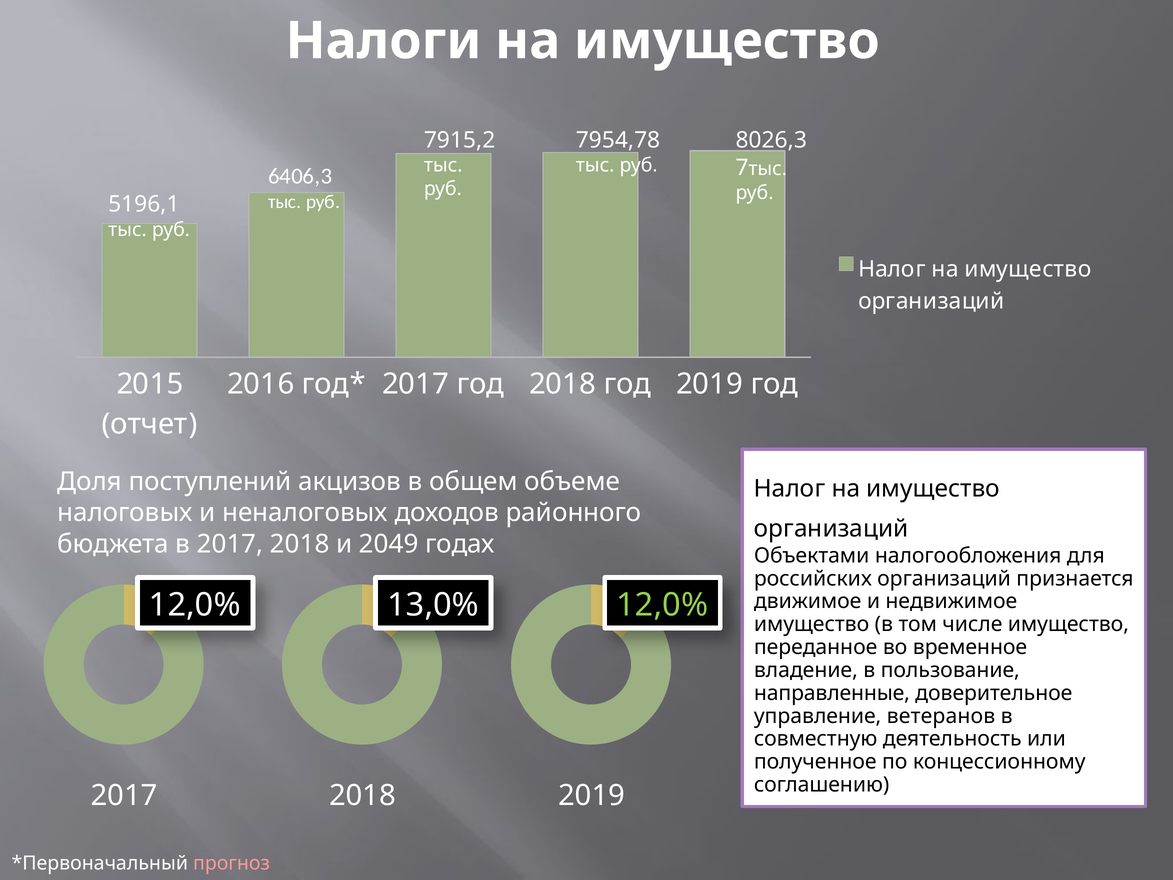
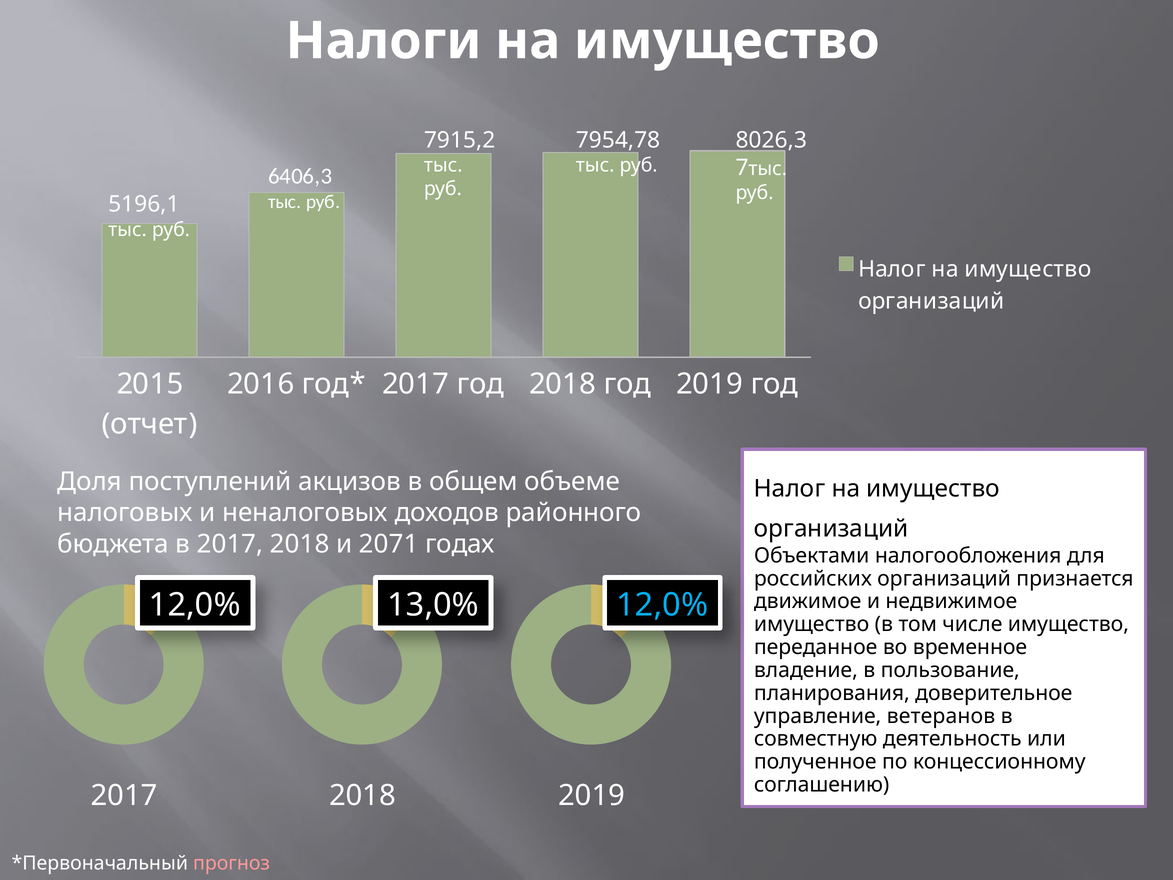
2049: 2049 -> 2071 (389, 544)
12,0% colour: light green -> light blue (662, 605)
направленные: направленные -> планирования (832, 693)
